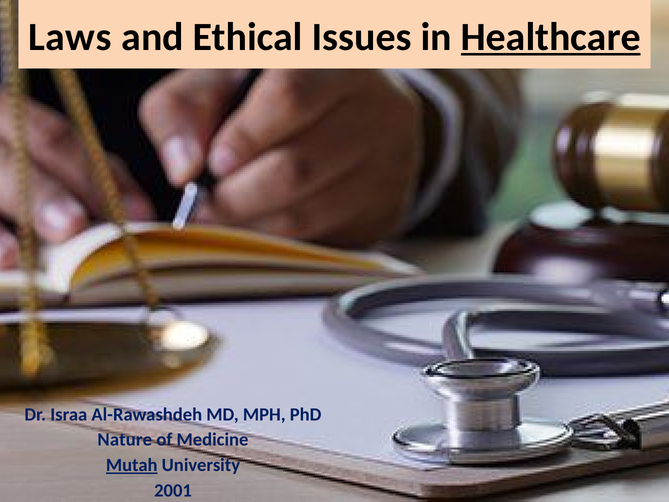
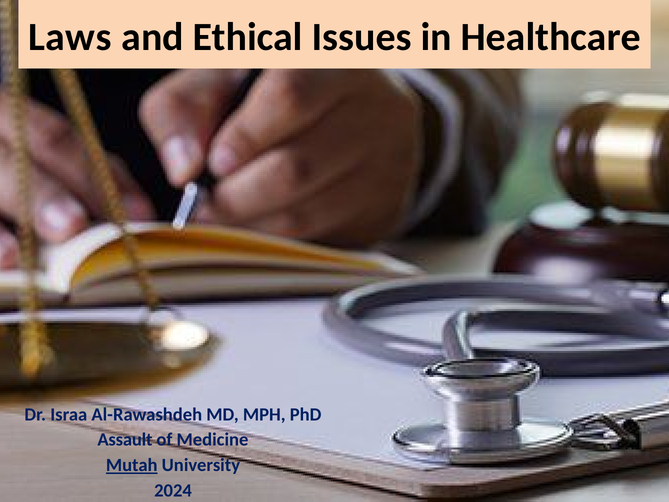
Healthcare underline: present -> none (551, 37)
Nature: Nature -> Assault (125, 440)
2001: 2001 -> 2024 (173, 490)
